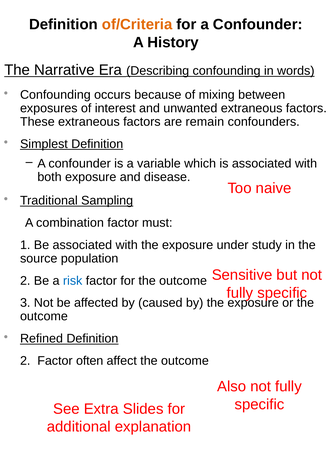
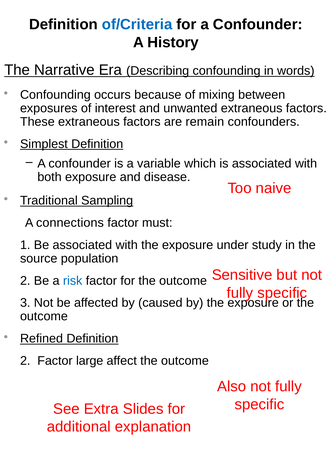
of/Criteria colour: orange -> blue (137, 24)
combination: combination -> connections (70, 222)
often: often -> large (90, 360)
